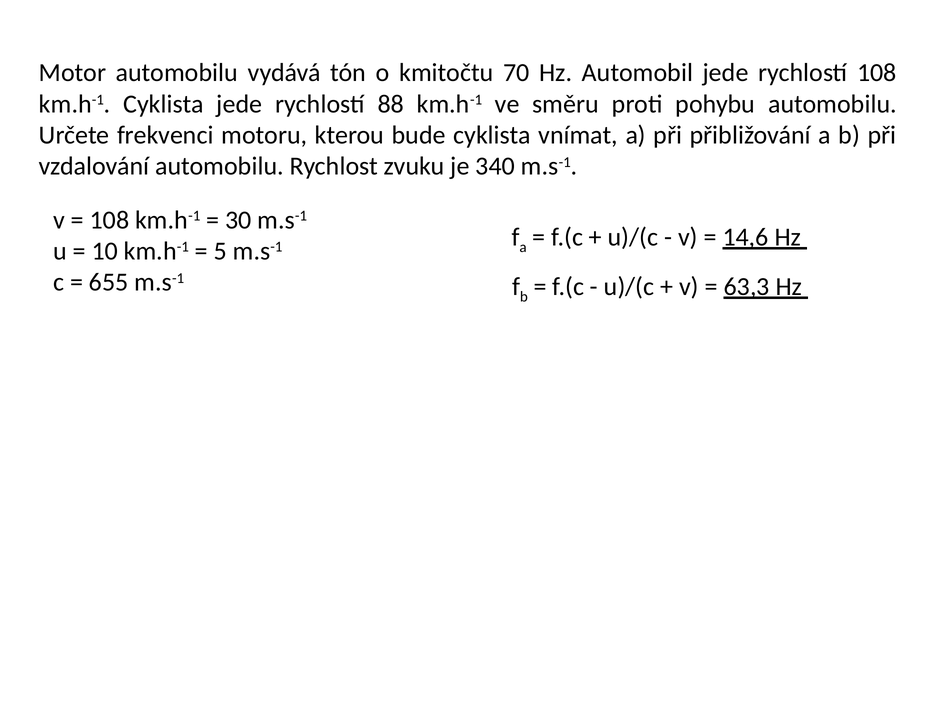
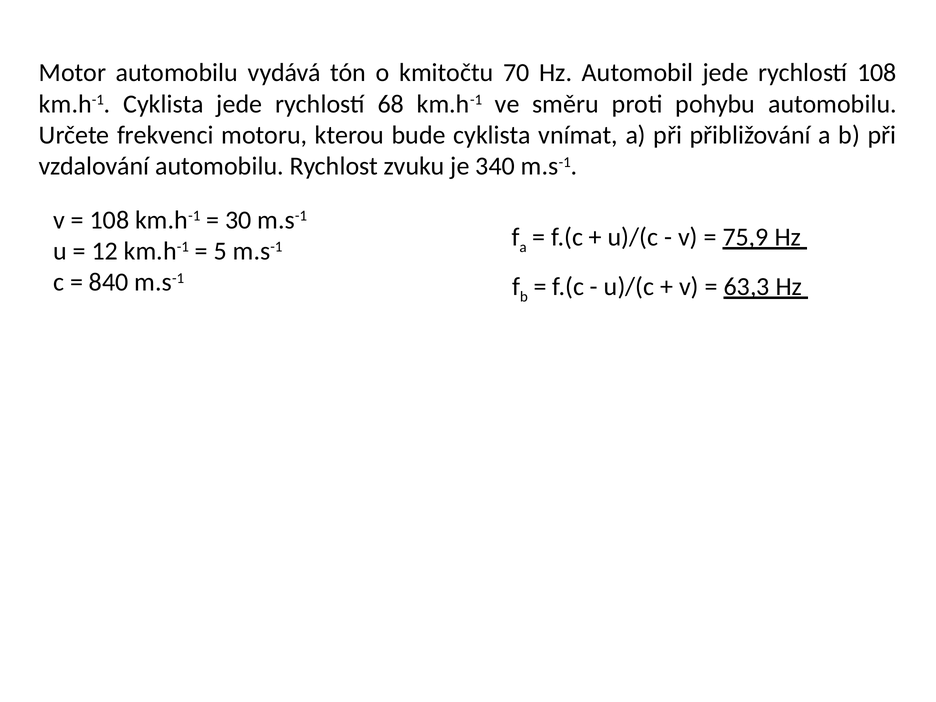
88: 88 -> 68 (391, 104)
14,6: 14,6 -> 75,9 (746, 237)
10: 10 -> 12 (105, 251)
655: 655 -> 840 (109, 282)
